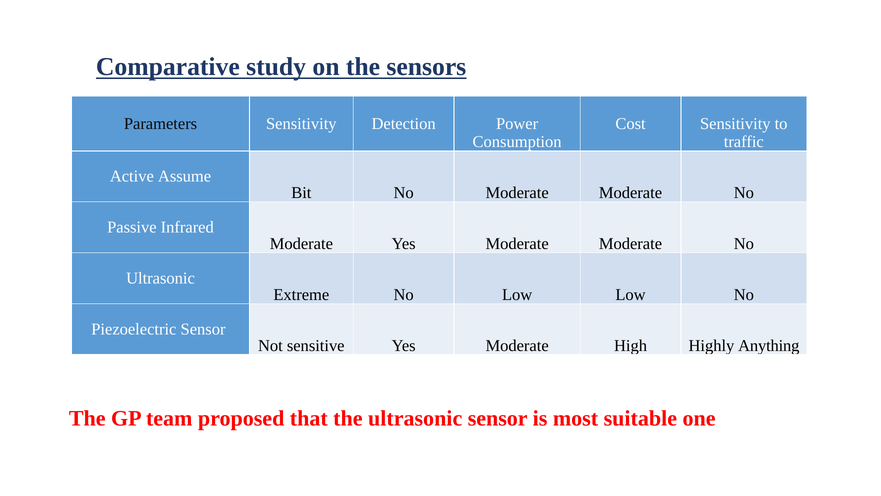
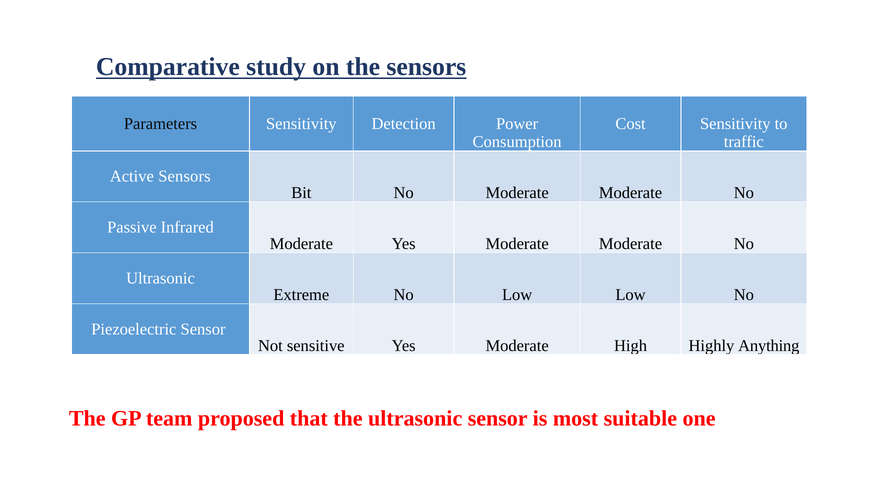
Active Assume: Assume -> Sensors (184, 176)
